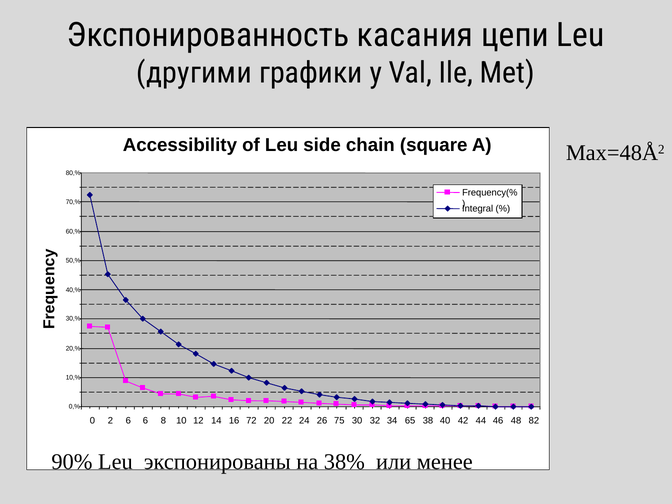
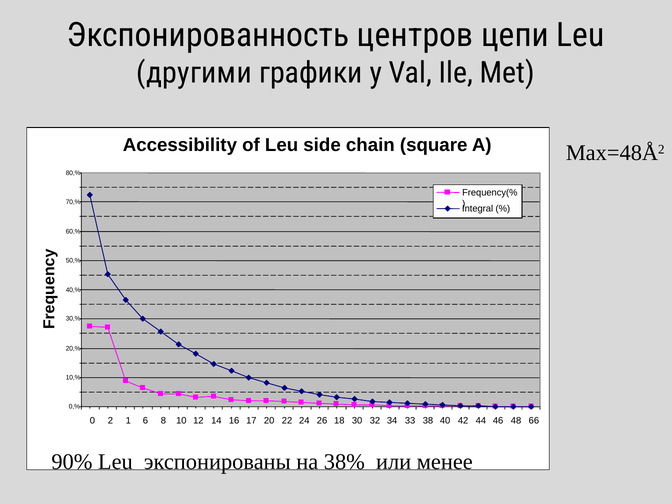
касания: касания -> центров (415, 35)
2 6: 6 -> 1 (128, 421)
72: 72 -> 17 (251, 421)
75: 75 -> 18 (339, 421)
65: 65 -> 33 (410, 421)
82: 82 -> 66 (534, 421)
